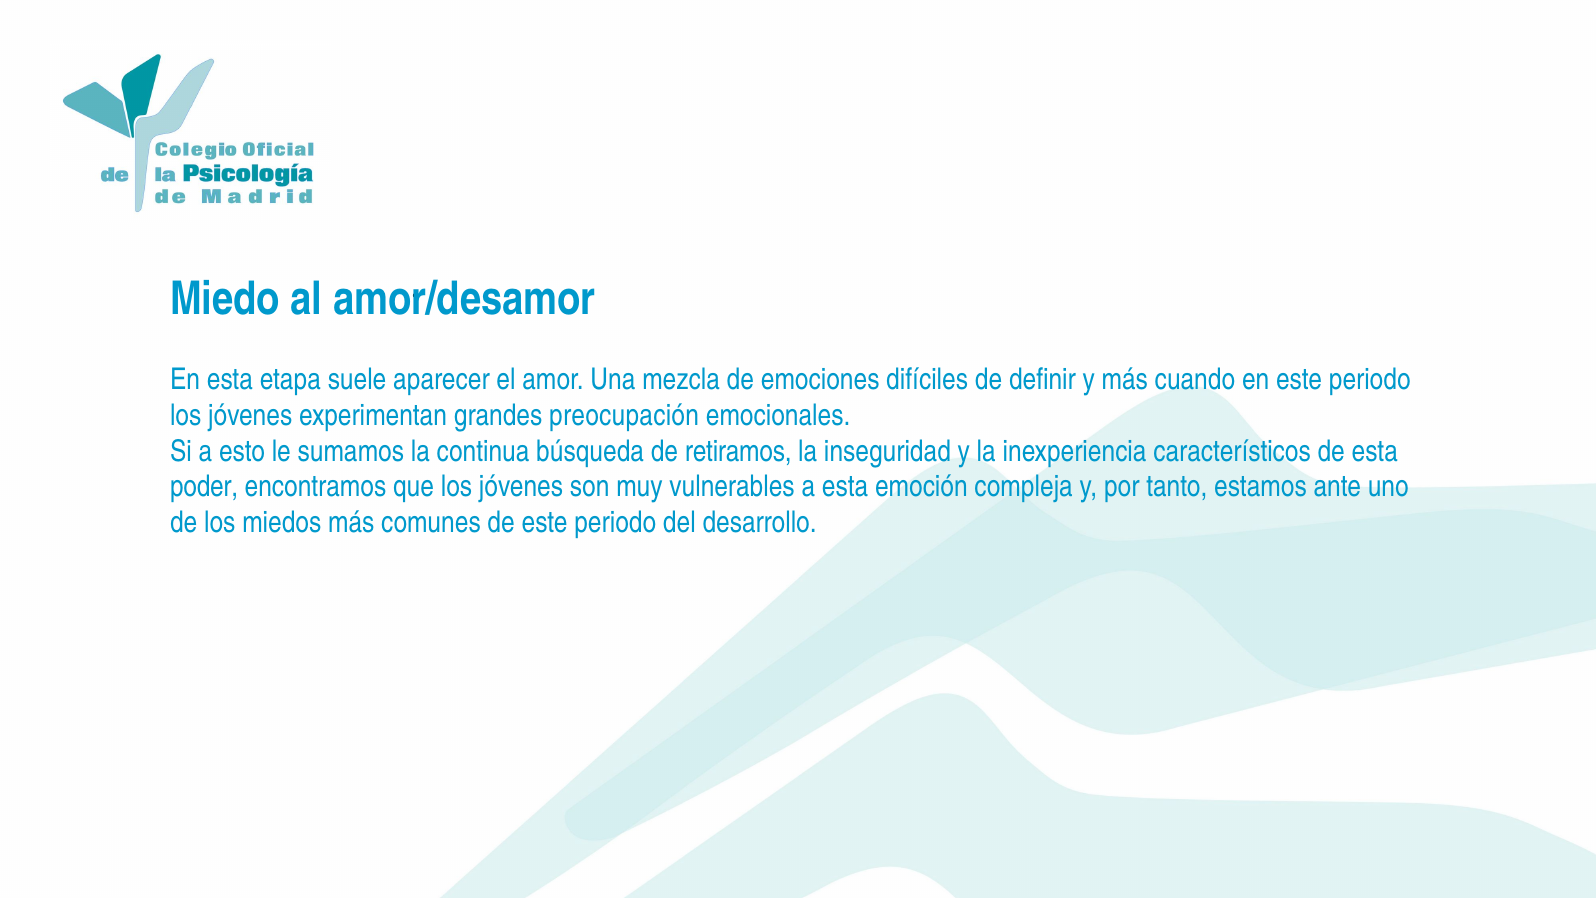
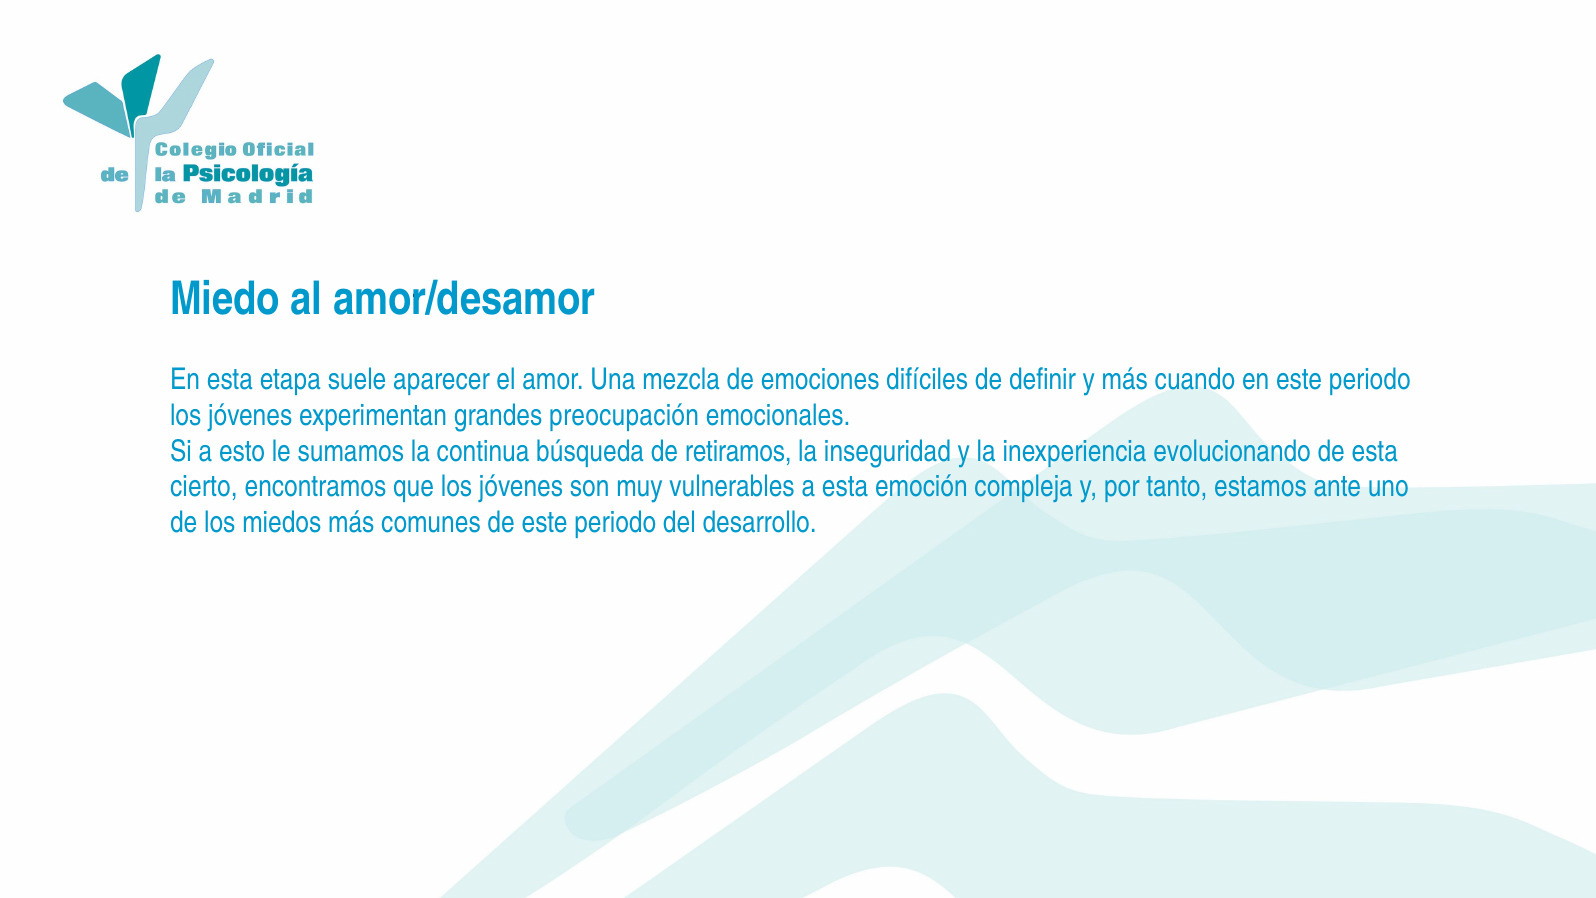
característicos: característicos -> evolucionando (1232, 451)
poder: poder -> cierto (204, 487)
